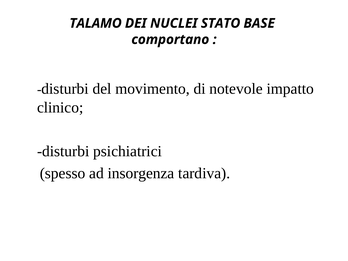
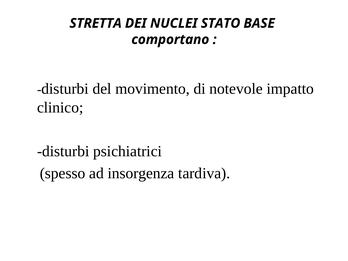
TALAMO: TALAMO -> STRETTA (96, 23)
